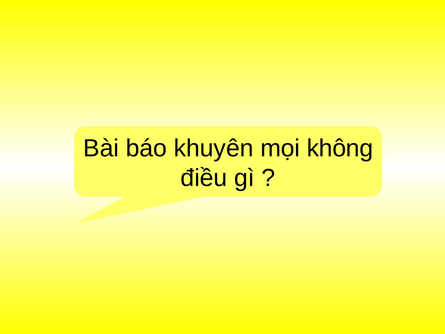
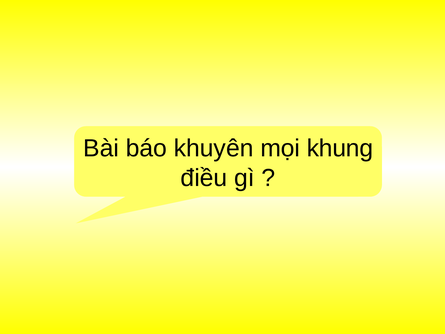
không: không -> khung (340, 148)
